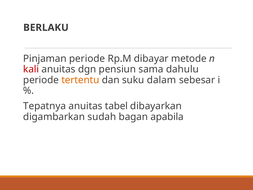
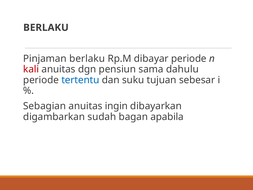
Pinjaman periode: periode -> berlaku (87, 59)
dibayar metode: metode -> periode (189, 59)
tertentu colour: orange -> blue (80, 80)
dalam: dalam -> tujuan (162, 80)
Tepatnya: Tepatnya -> Sebagian (45, 106)
tabel: tabel -> ingin (116, 106)
